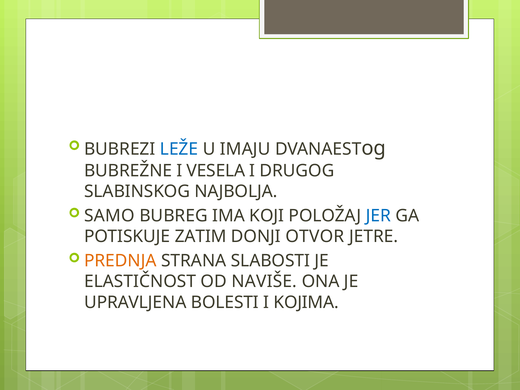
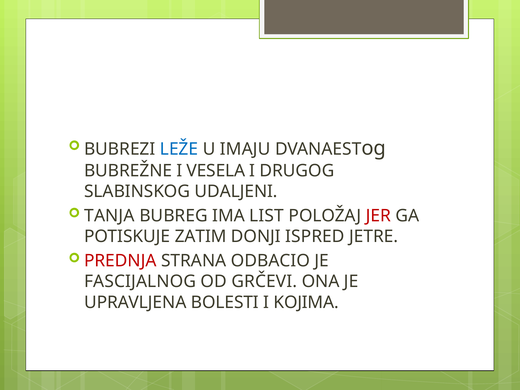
NAJBOLJA: NAJBOLJA -> UDALJENI (236, 191)
SAMO: SAMO -> TANJA (109, 216)
KOJI: KOJI -> LIST (267, 216)
JER colour: blue -> red (378, 216)
OTVOR: OTVOR -> ISPRED (315, 237)
PREDNJA colour: orange -> red (120, 261)
SLABOSTI: SLABOSTI -> ODBACIO (270, 261)
ELASTIČNOST: ELASTIČNOST -> FASCIJALNOG (140, 282)
NAVIŠE: NAVIŠE -> GRČEVI (264, 282)
